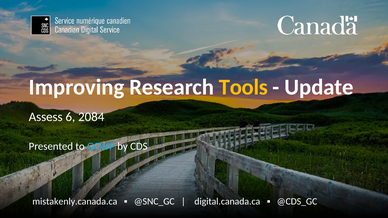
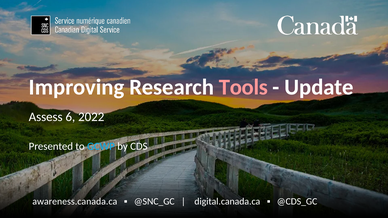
Tools colour: yellow -> pink (243, 87)
2084: 2084 -> 2022 (91, 117)
mistakenly.canada.ca: mistakenly.canada.ca -> awareness.canada.ca (75, 202)
